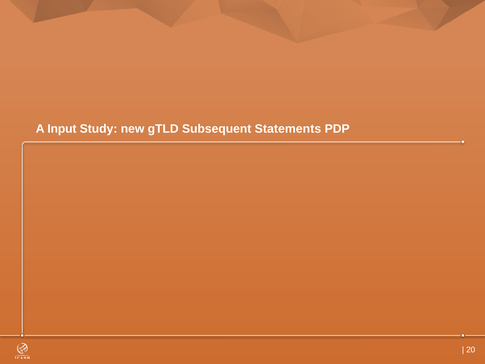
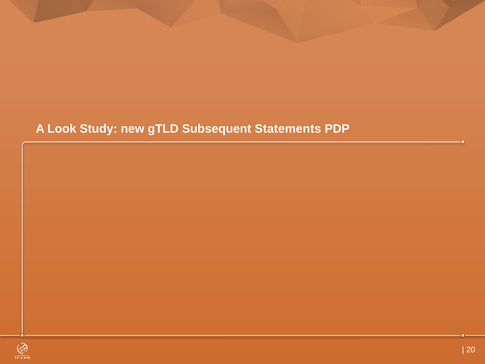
Input: Input -> Look (62, 129)
